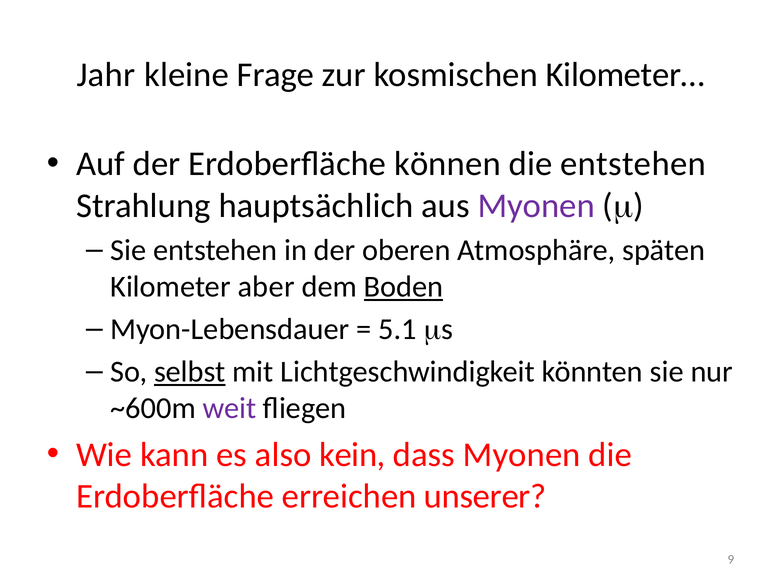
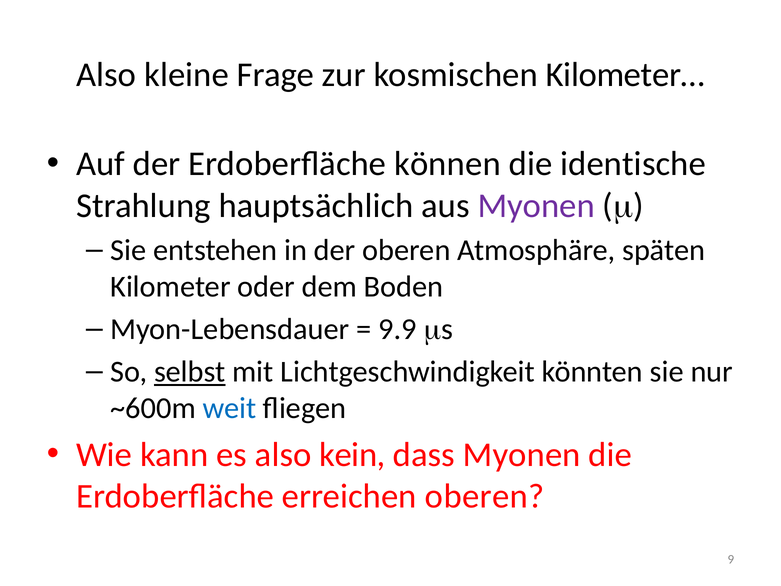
Jahr: Jahr -> Also (106, 75)
die entstehen: entstehen -> identische (633, 164)
aber: aber -> oder (266, 287)
Boden underline: present -> none (404, 287)
5.1: 5.1 -> 9.9 (397, 329)
weit colour: purple -> blue (229, 408)
erreichen unserer: unserer -> oberen (485, 496)
